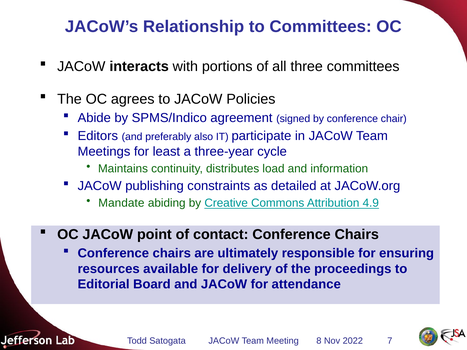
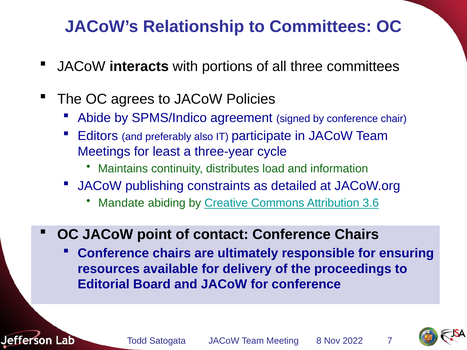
4.9: 4.9 -> 3.6 (371, 203)
for attendance: attendance -> conference (306, 285)
